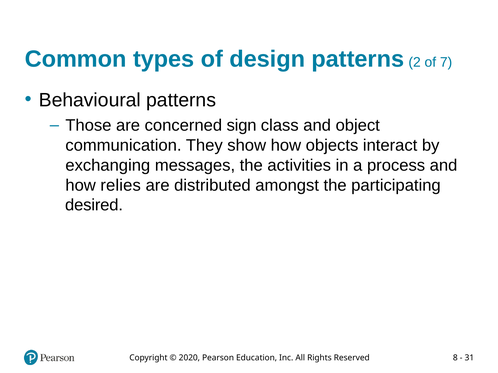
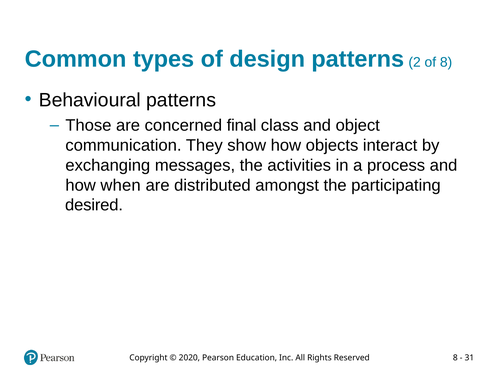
of 7: 7 -> 8 (446, 62)
sign: sign -> final (242, 126)
relies: relies -> when (121, 185)
